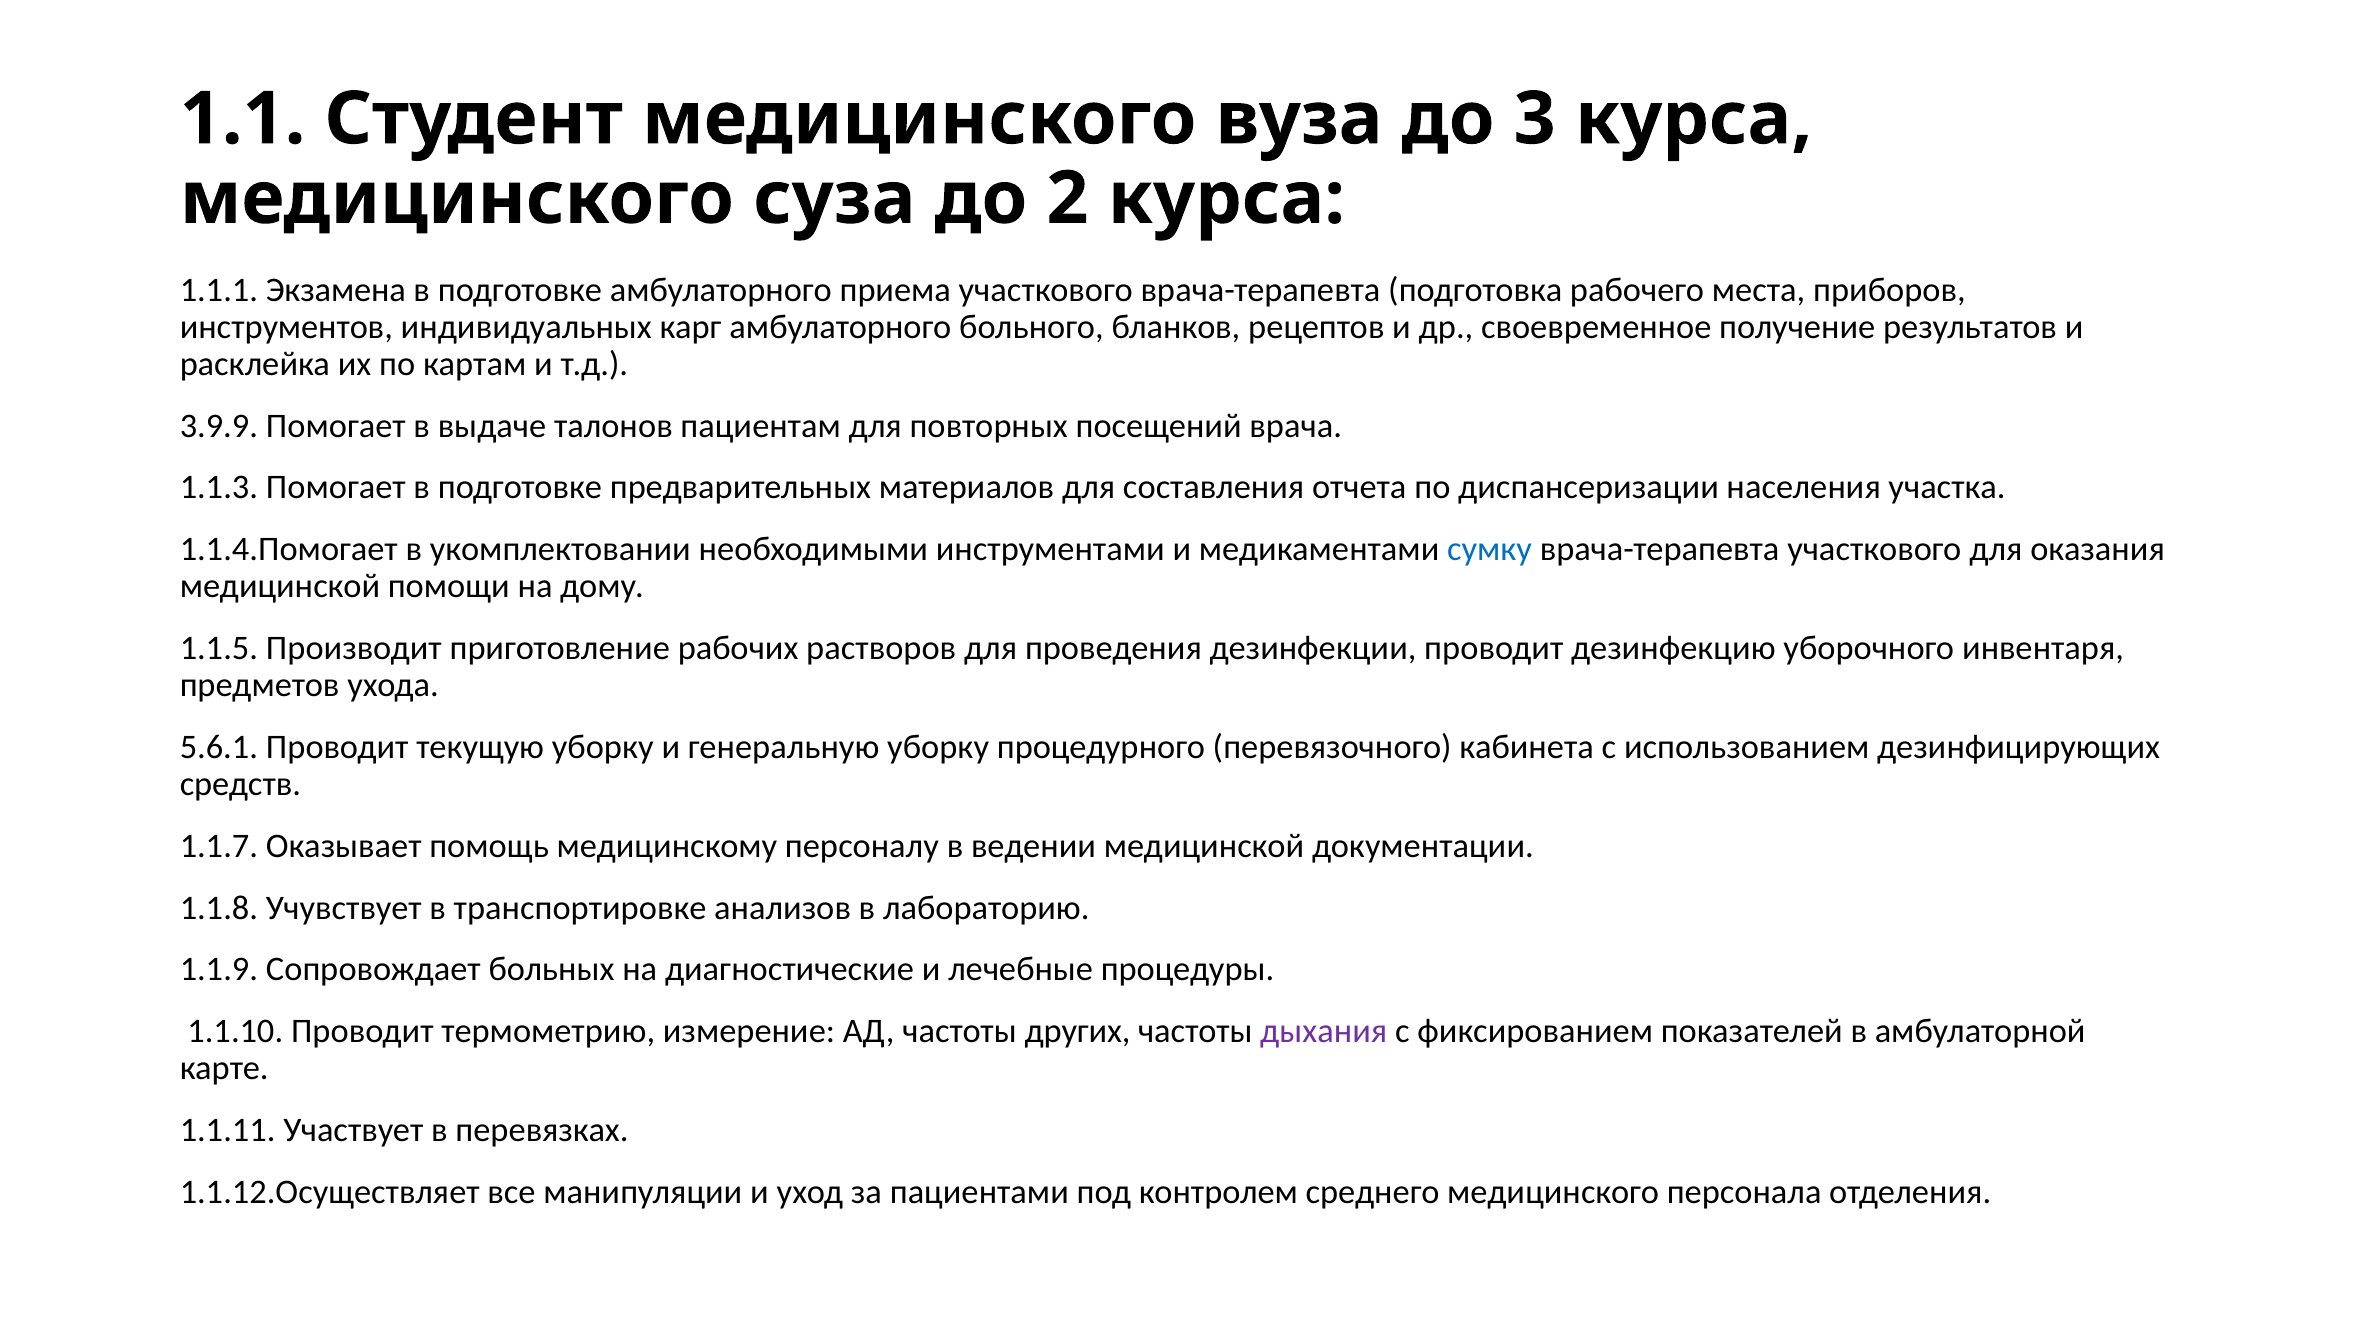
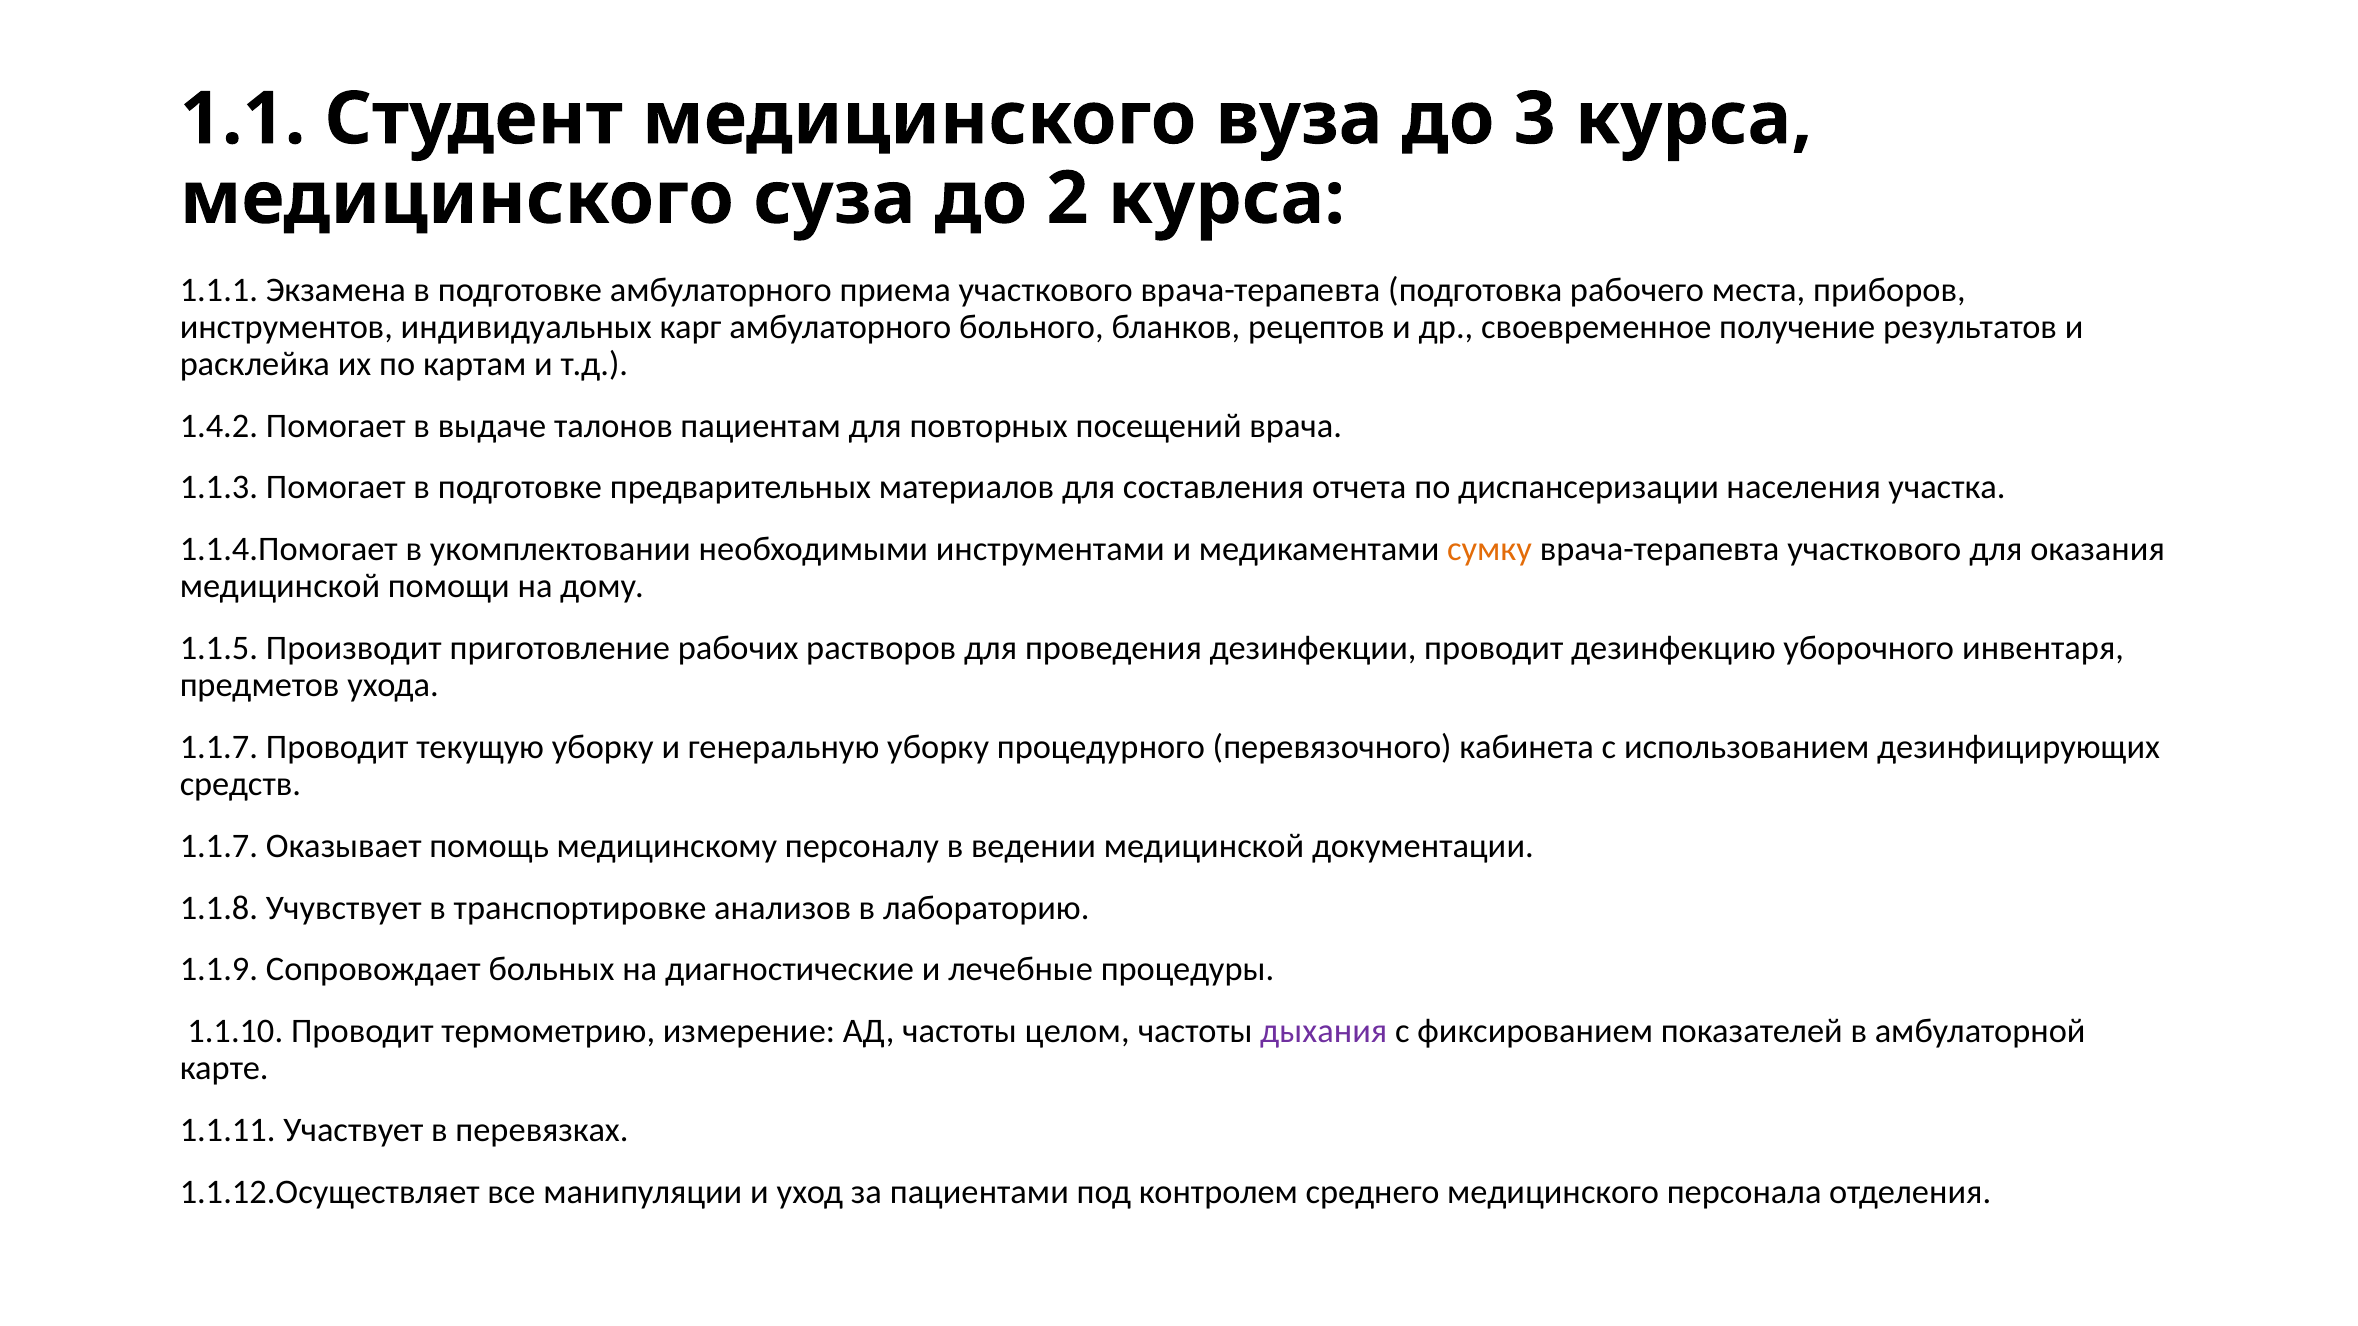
3.9.9: 3.9.9 -> 1.4.2 (219, 426)
сумку colour: blue -> orange (1489, 549)
5.6.1: 5.6.1 -> 1.1.7 (219, 747)
других: других -> целом (1077, 1032)
